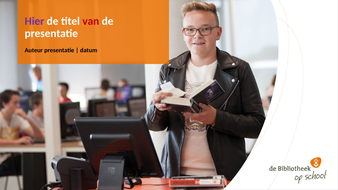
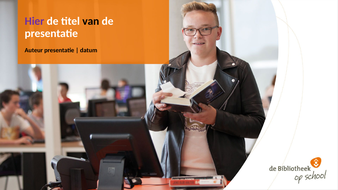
van colour: red -> black (91, 21)
